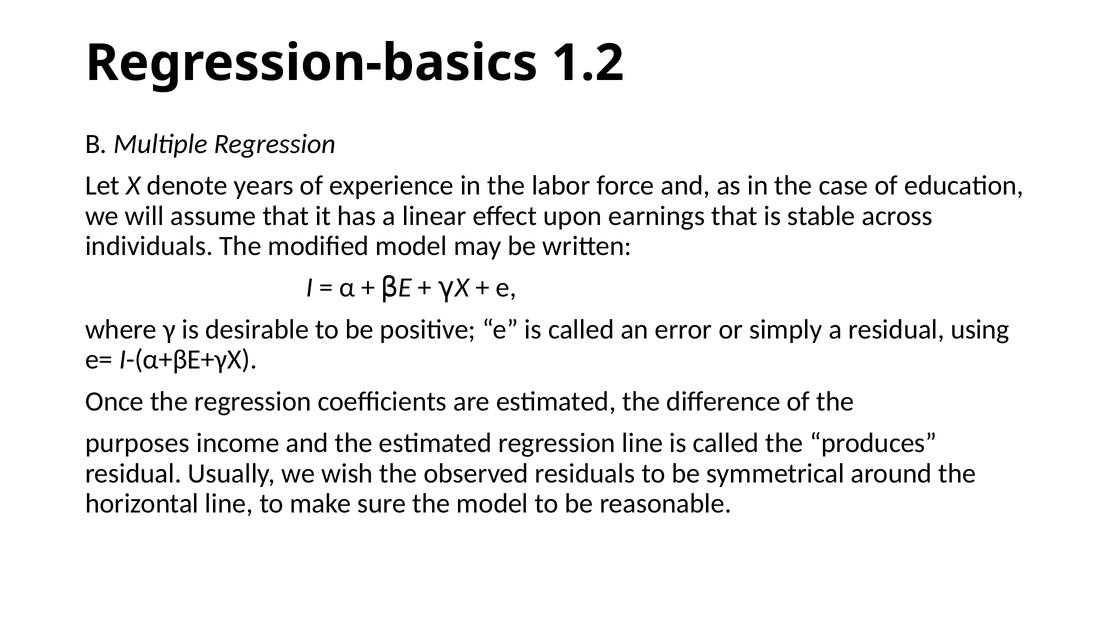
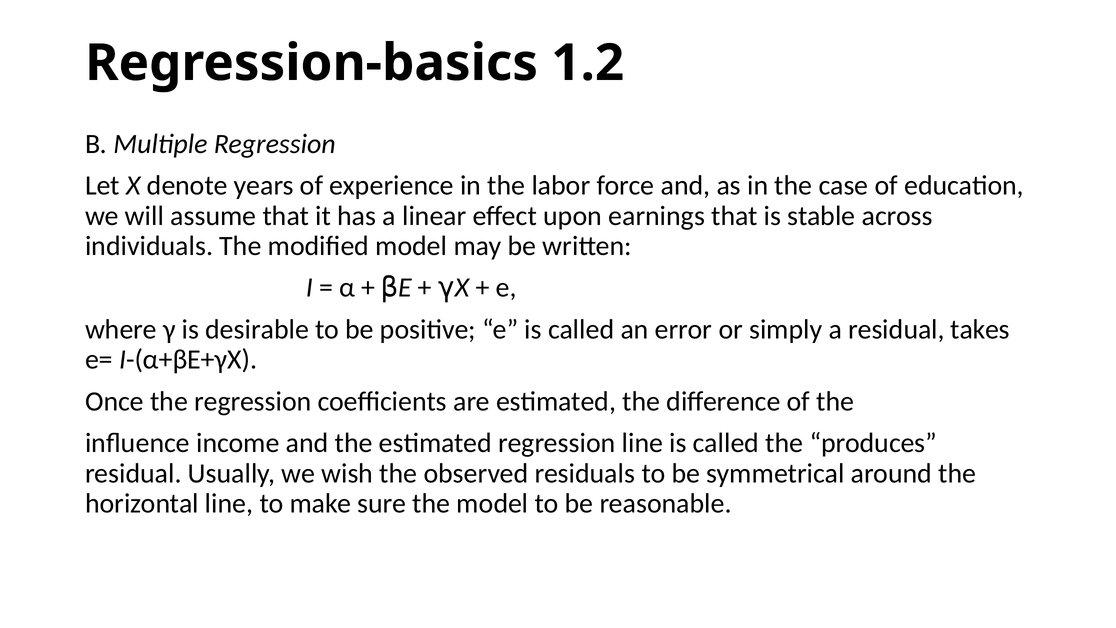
using: using -> takes (980, 329)
purposes: purposes -> inﬂuence (137, 443)
